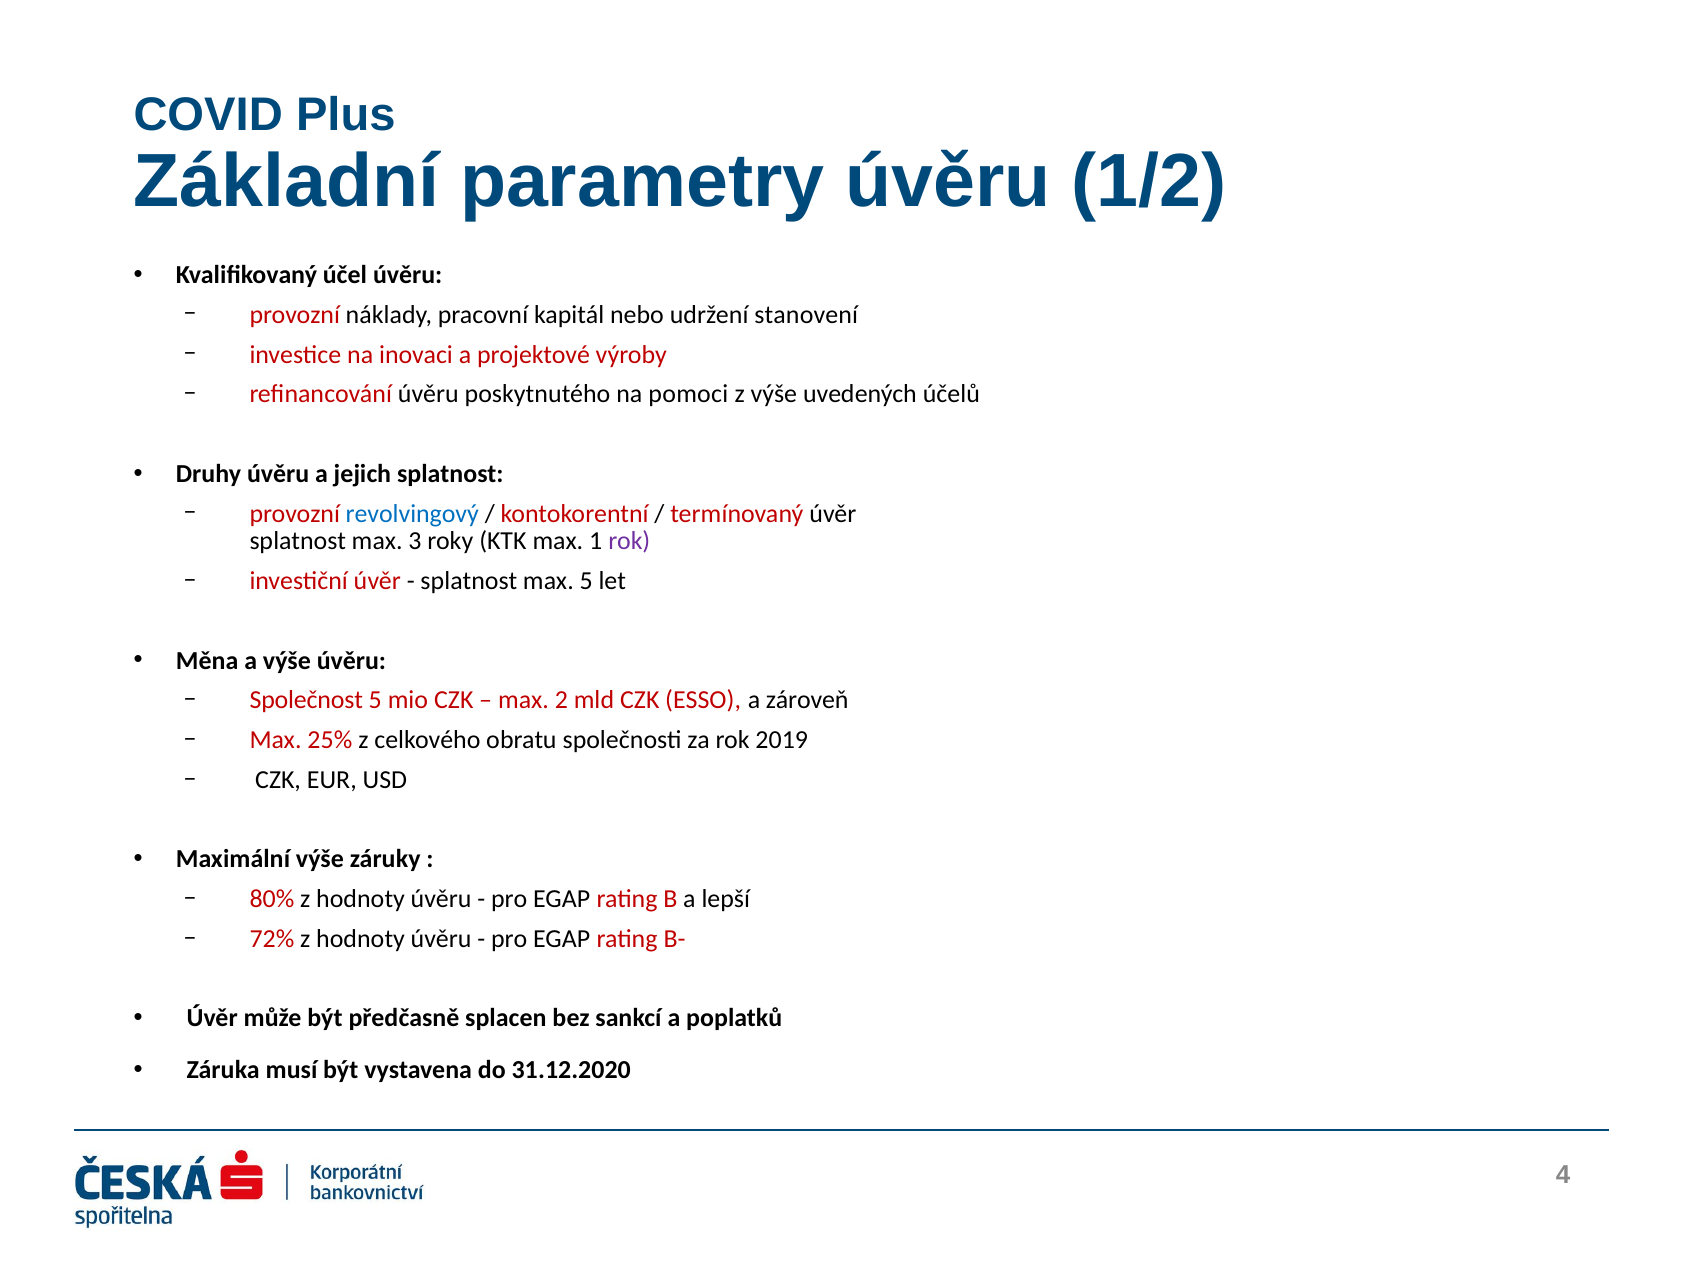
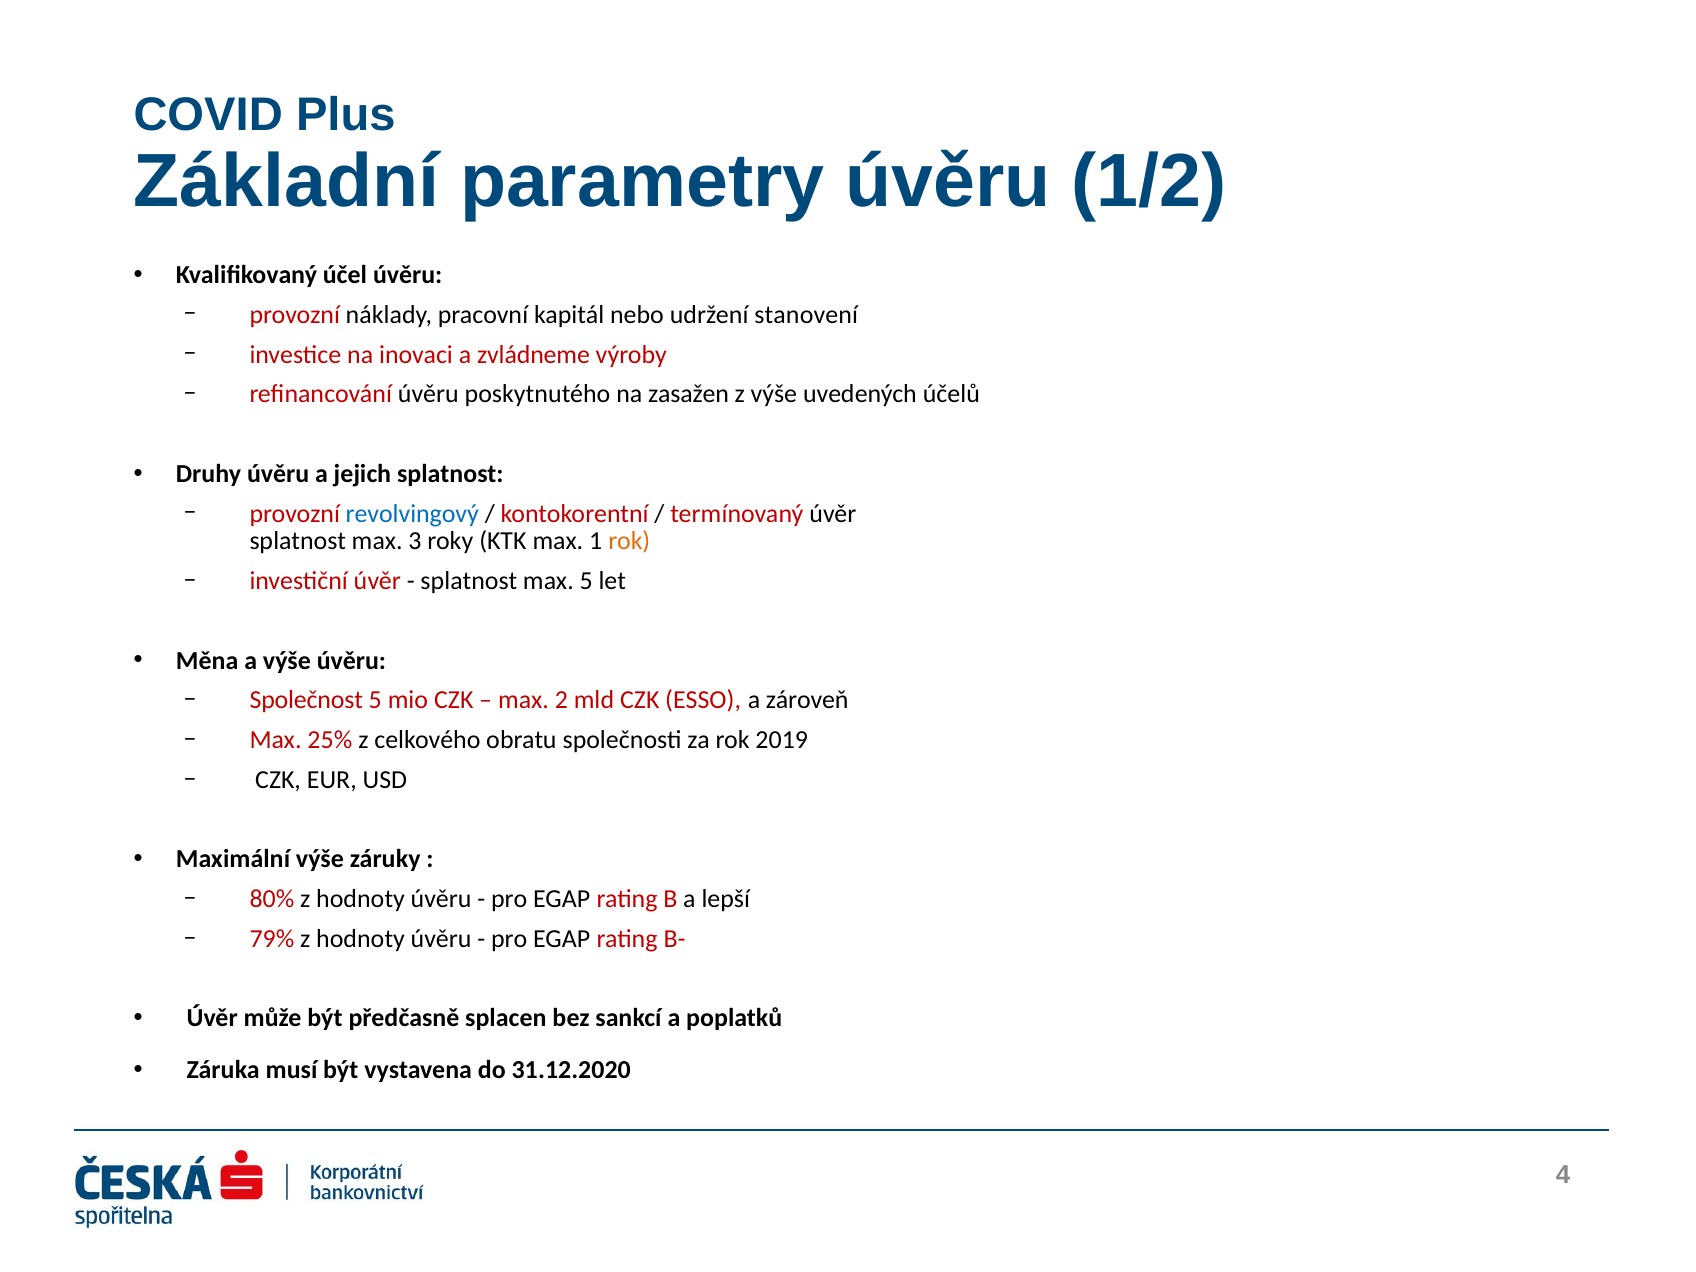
projektové: projektové -> zvládneme (533, 354)
pomoci: pomoci -> zasažen (689, 394)
rok colour: purple -> orange (629, 541)
72%: 72% -> 79% (272, 939)
